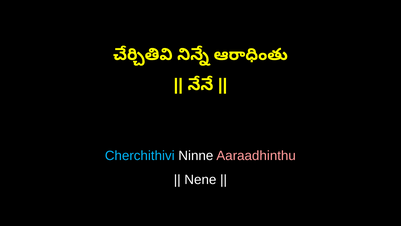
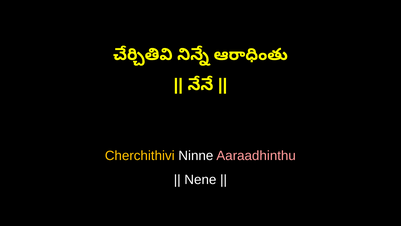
Cherchithivi colour: light blue -> yellow (140, 155)
